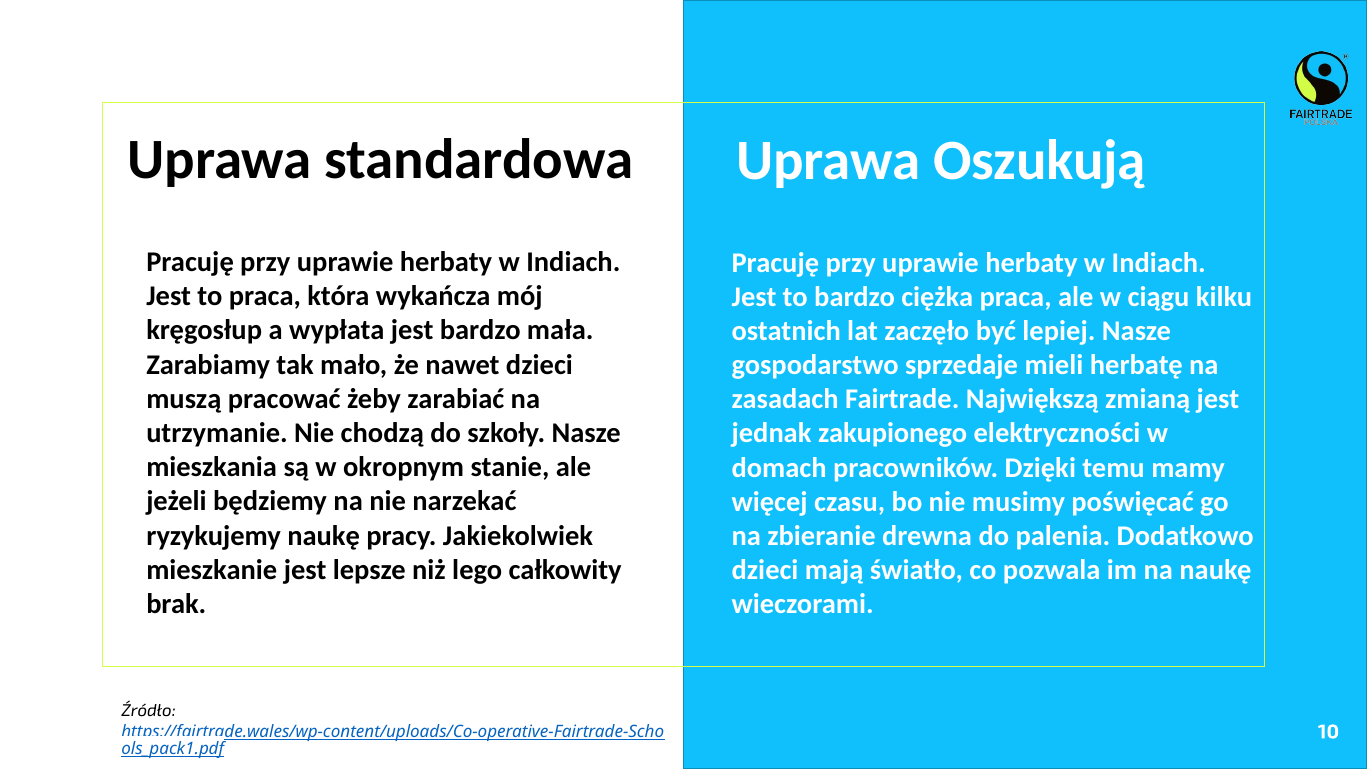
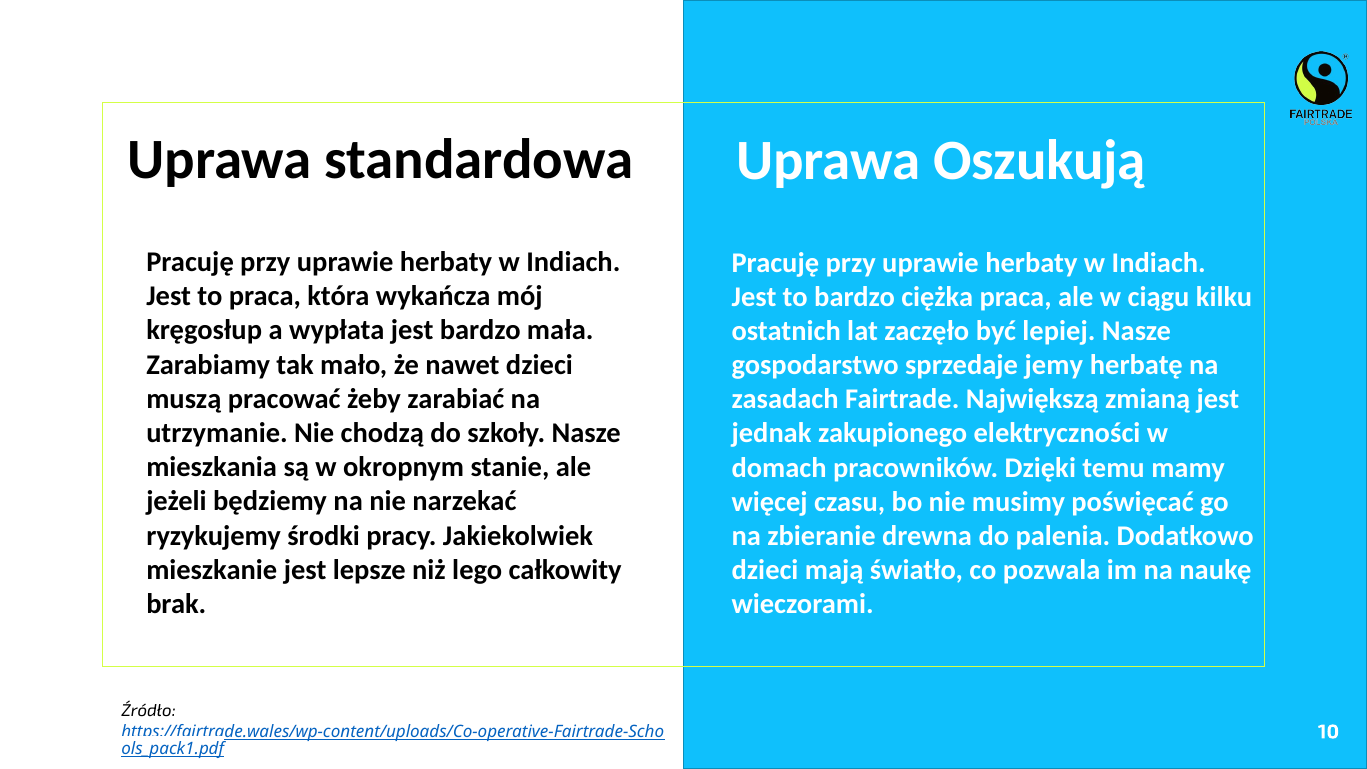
mieli: mieli -> jemy (1054, 365)
ryzykujemy naukę: naukę -> środki (324, 536)
